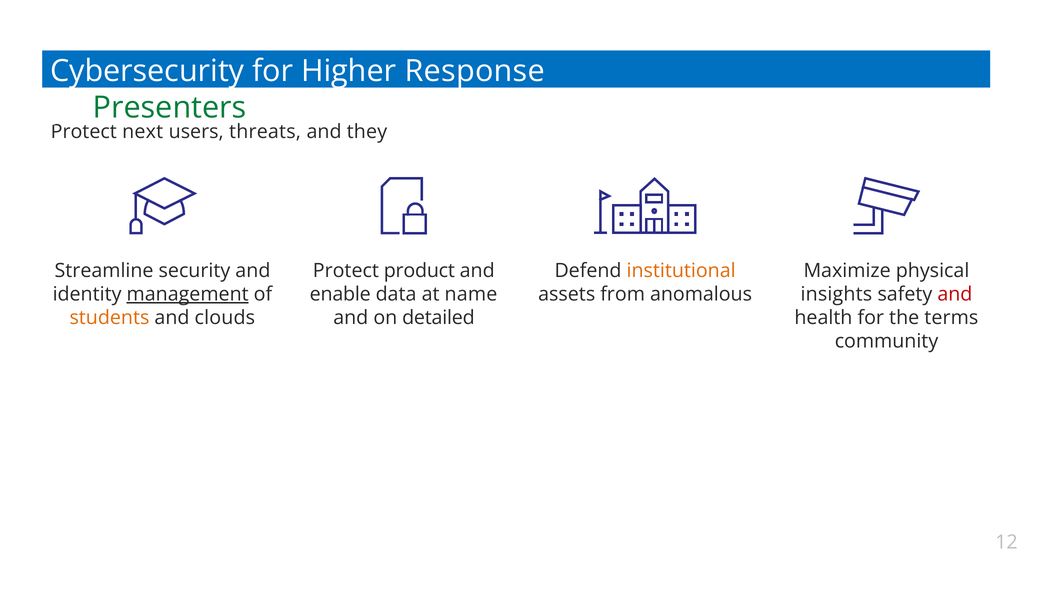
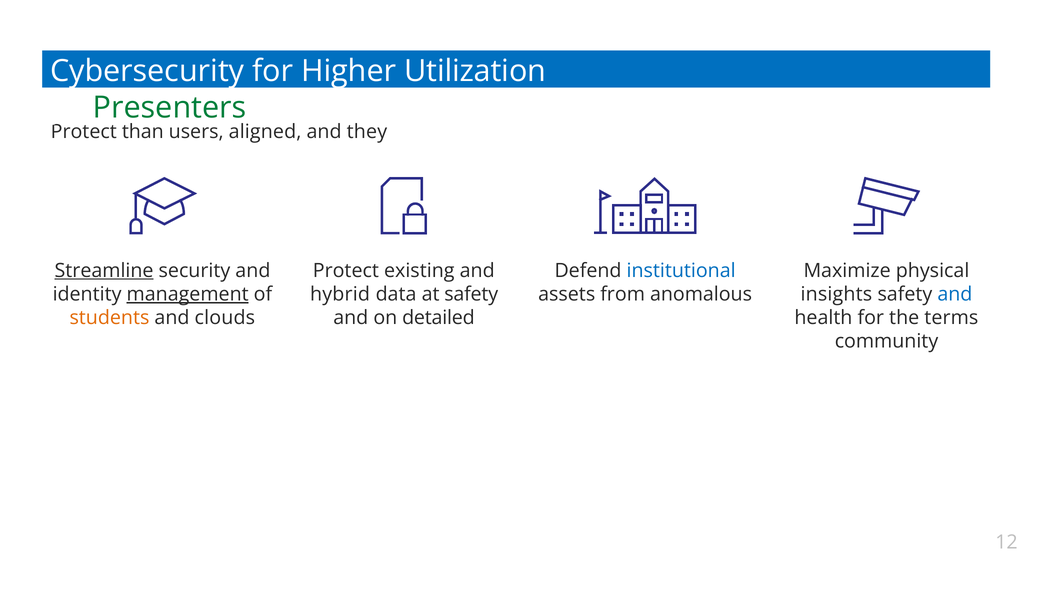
Response: Response -> Utilization (475, 71)
next: next -> than (143, 132)
threats: threats -> aligned (265, 132)
Streamline underline: none -> present (104, 271)
product: product -> existing (419, 271)
institutional colour: orange -> blue (681, 271)
enable: enable -> hybrid (340, 294)
at name: name -> safety (471, 294)
and colour: red -> blue (955, 294)
